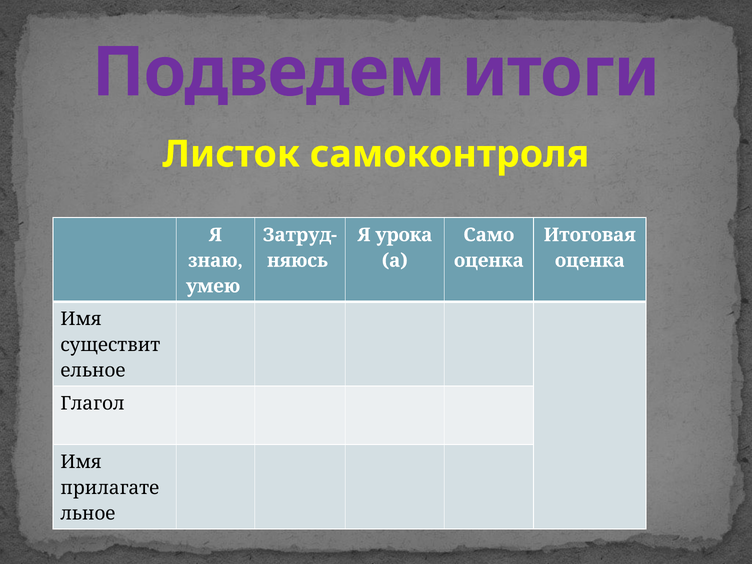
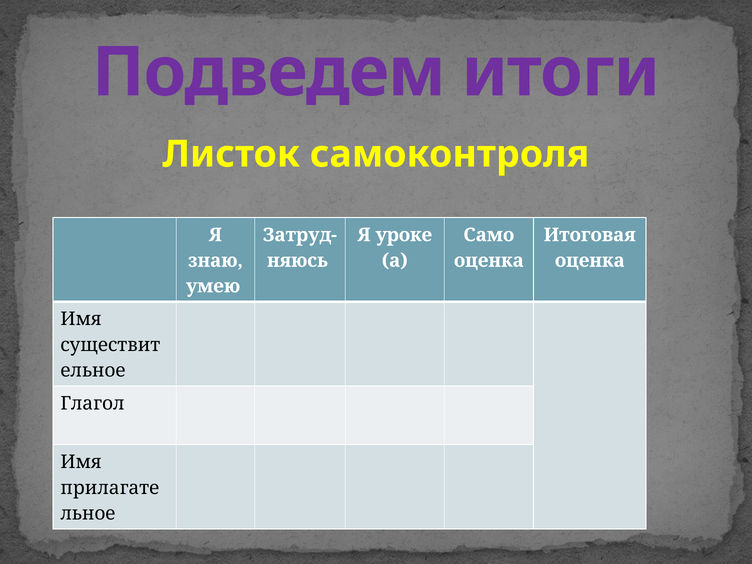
урока: урока -> уроке (404, 235)
